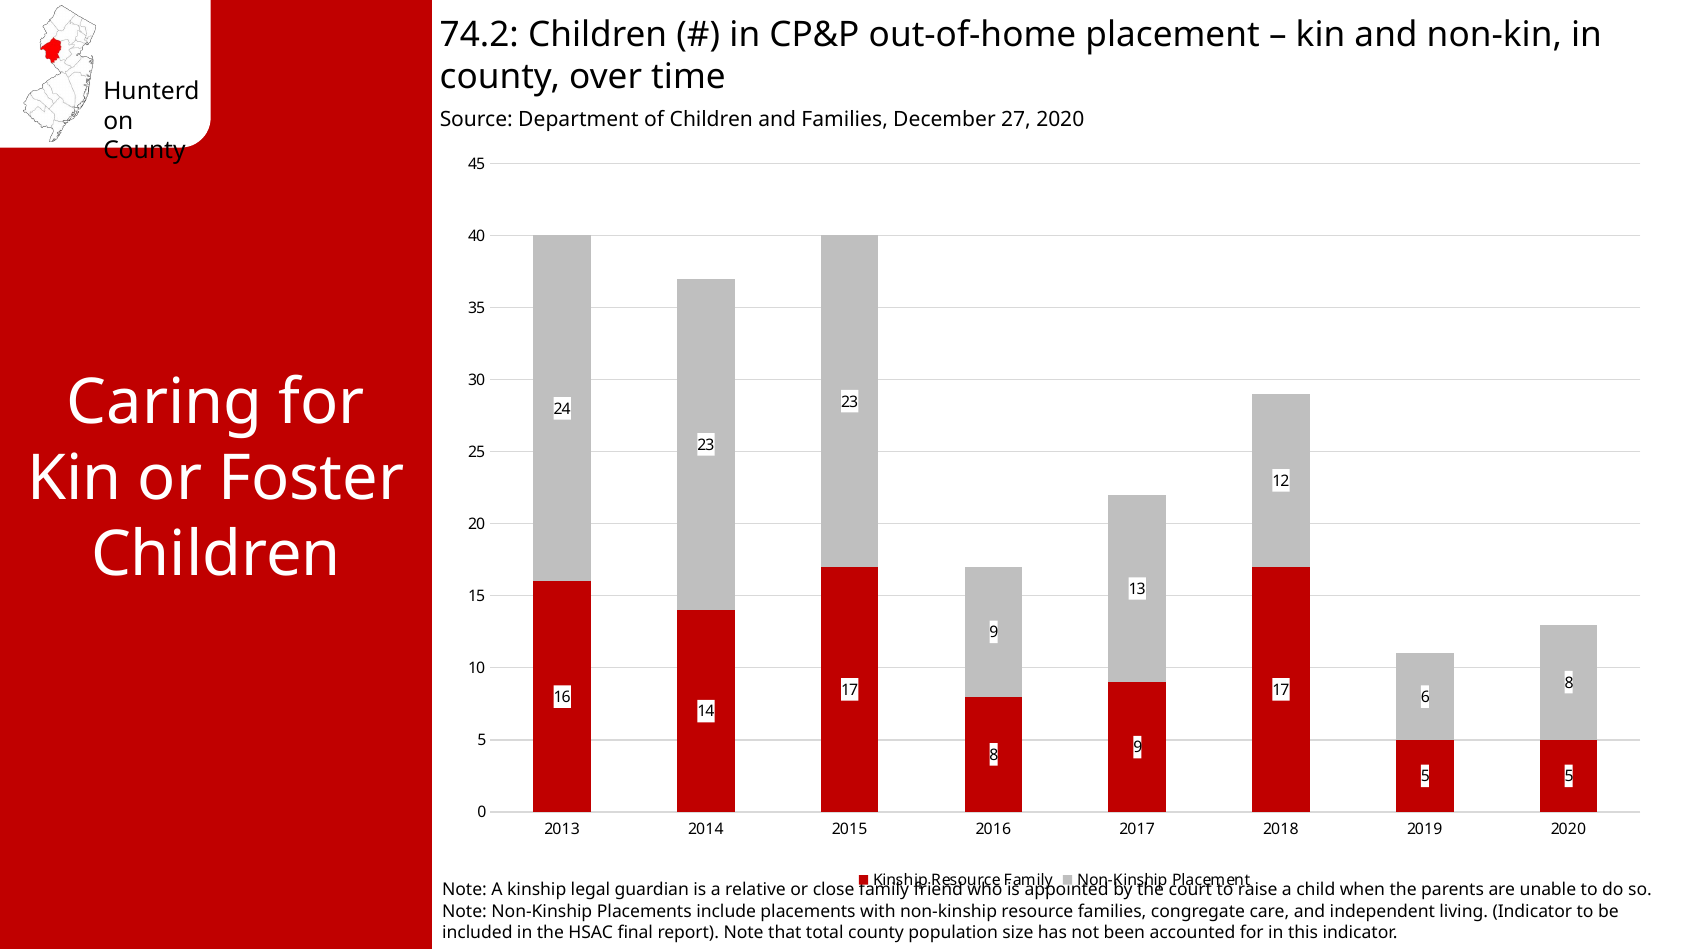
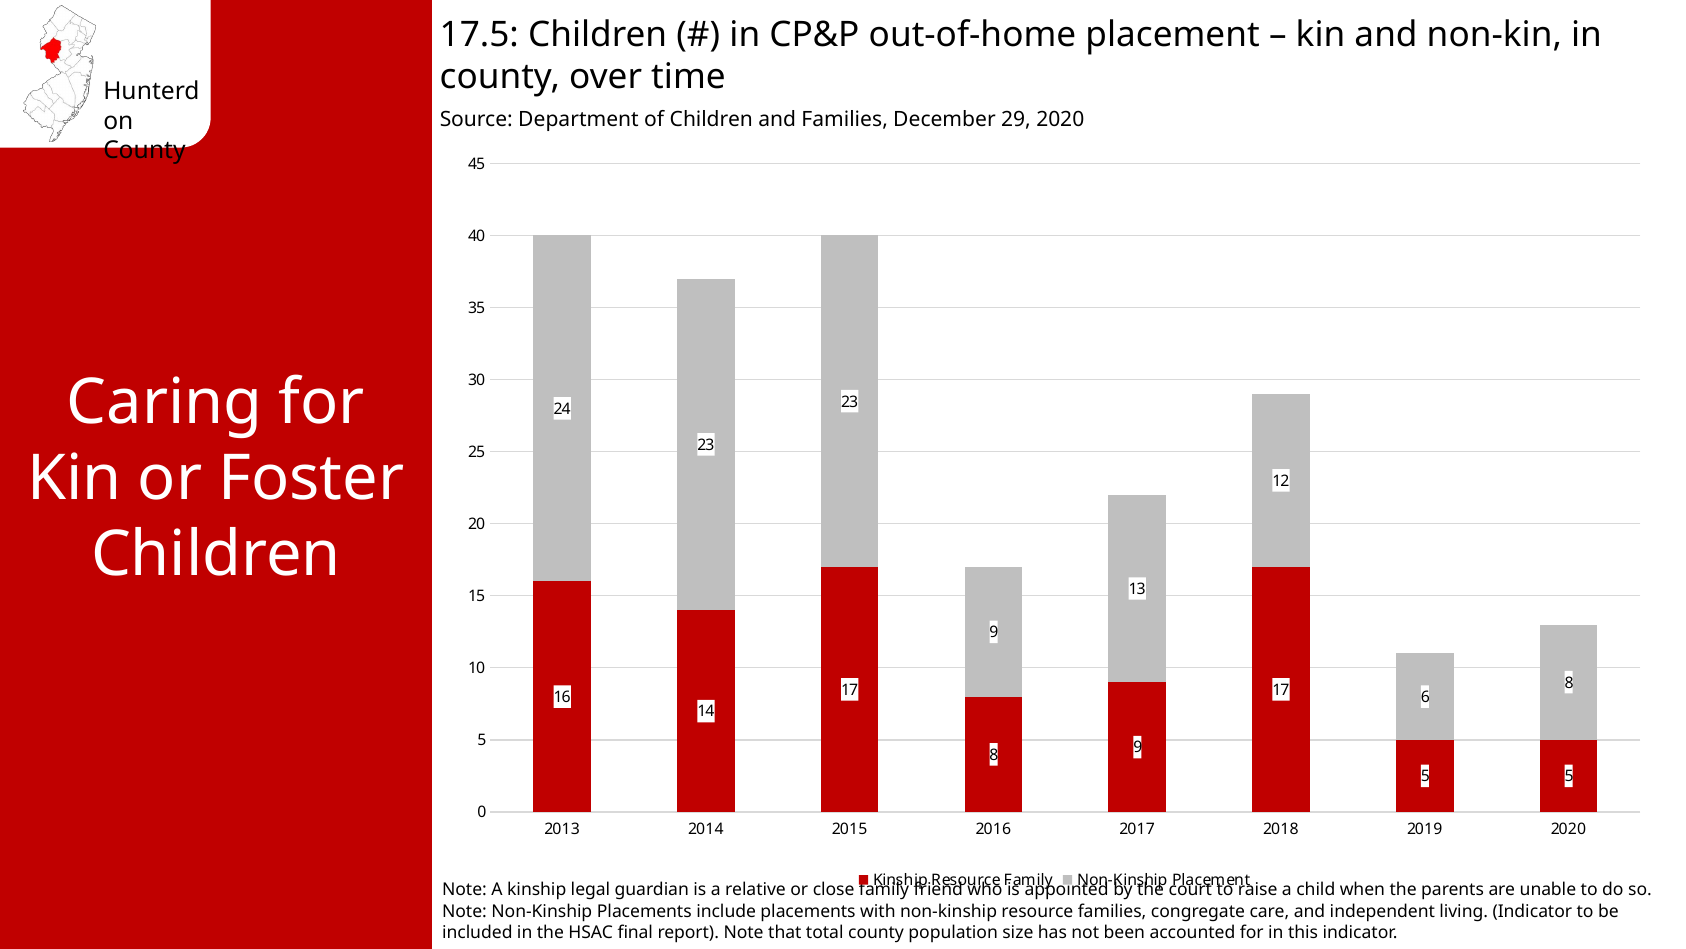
74.2: 74.2 -> 17.5 (479, 35)
27: 27 -> 29 (1016, 119)
